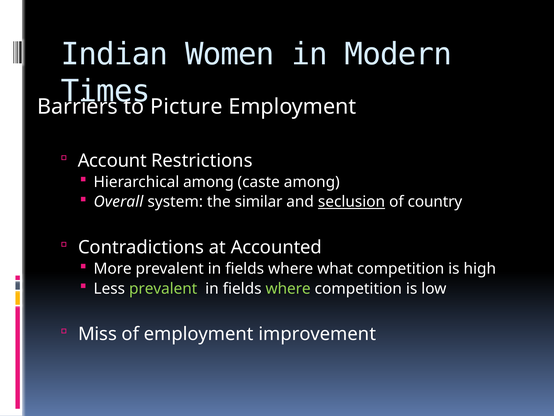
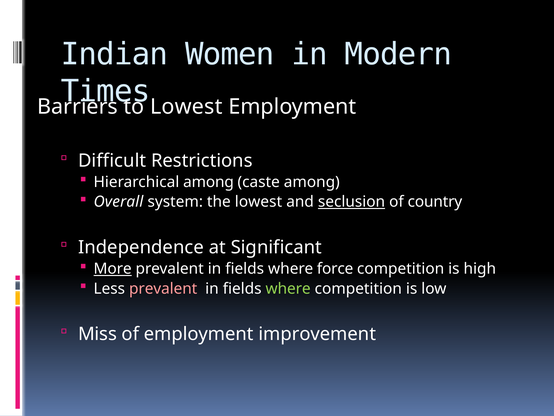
Picture: Picture -> Lowest (186, 107)
Account: Account -> Difficult (112, 161)
the similar: similar -> lowest (258, 202)
Contradictions: Contradictions -> Independence (141, 247)
Accounted: Accounted -> Significant (276, 247)
More underline: none -> present (113, 269)
what: what -> force (335, 269)
prevalent colour: light green -> pink (163, 288)
